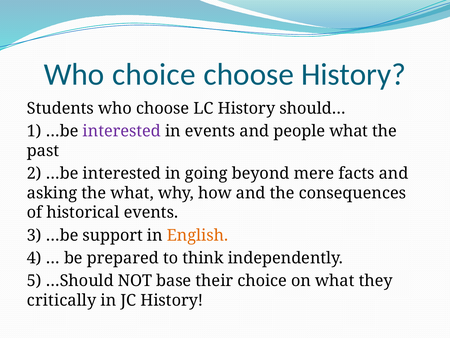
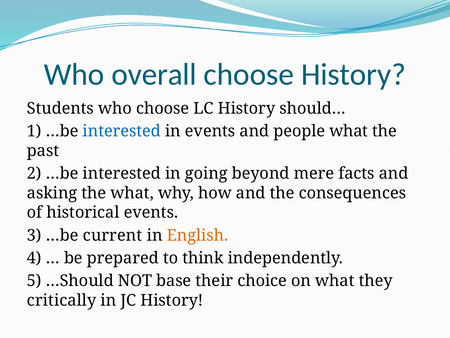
Who choice: choice -> overall (154, 74)
interested colour: purple -> blue (122, 131)
support: support -> current (113, 235)
